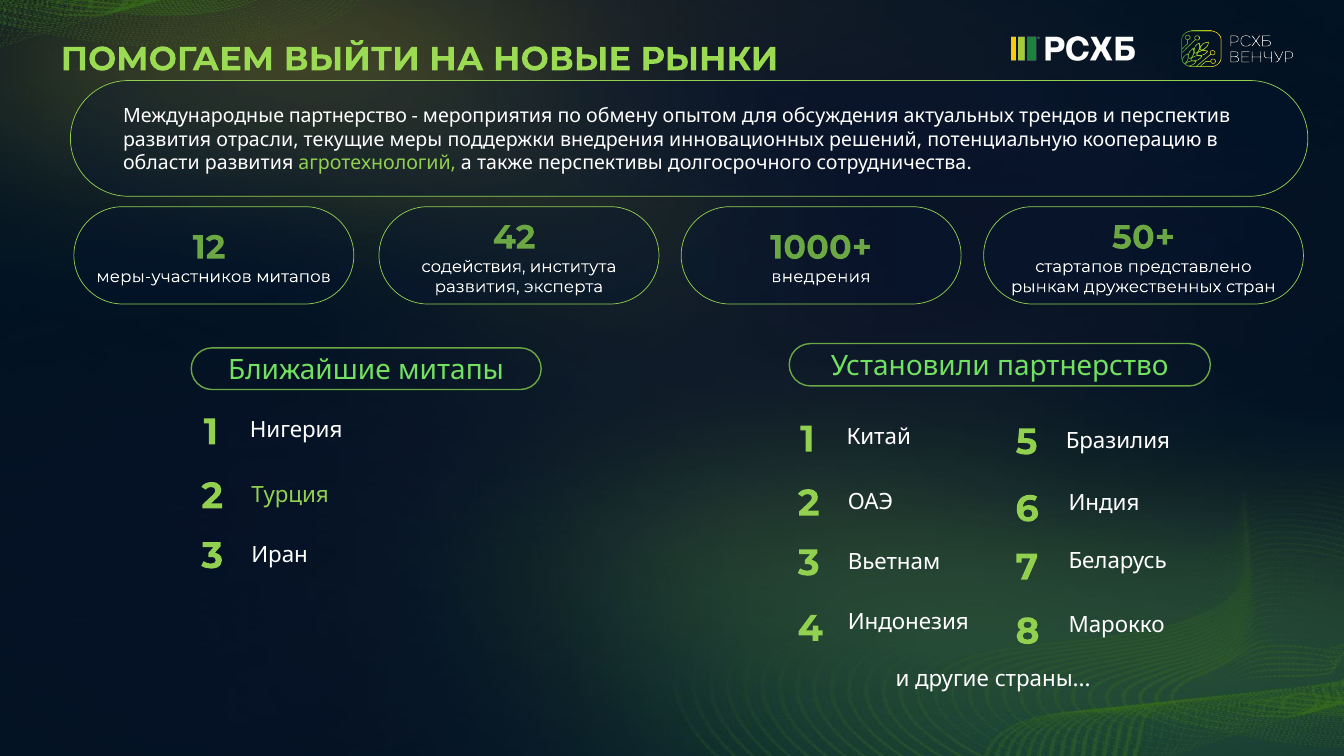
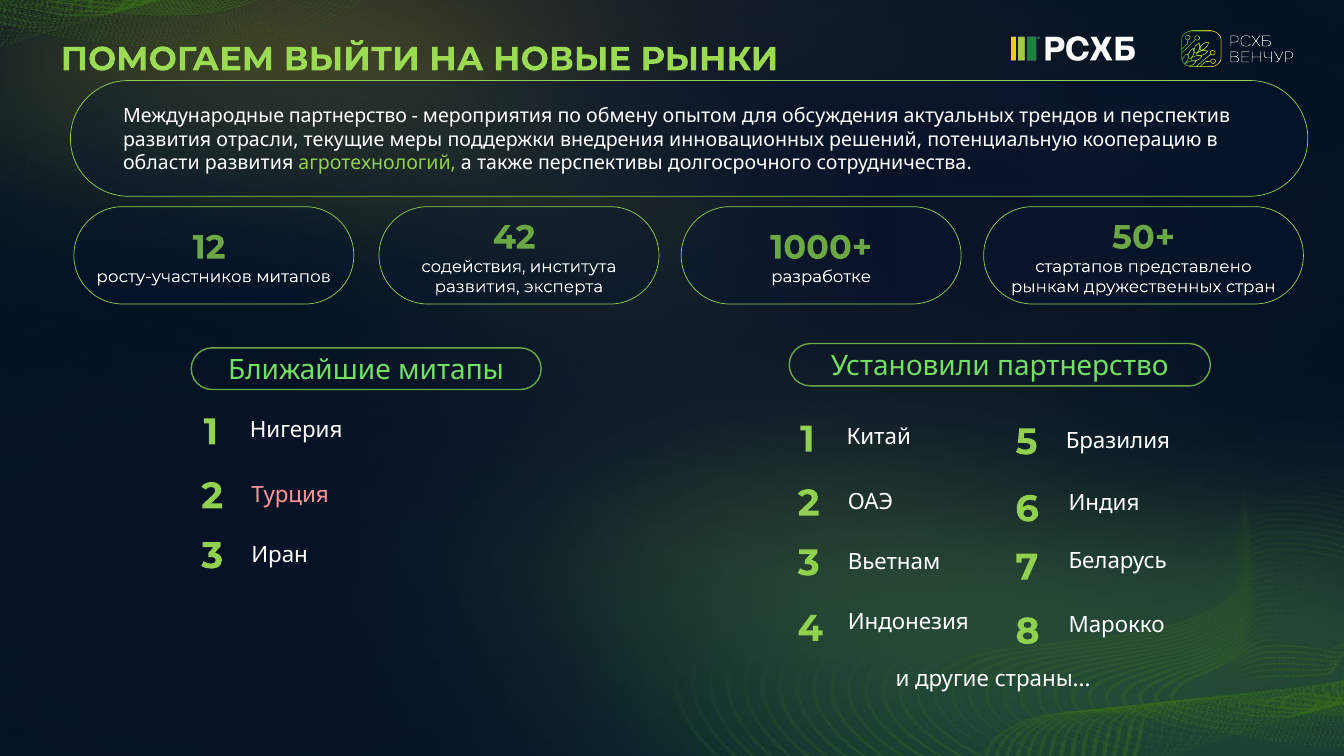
меры-участников: меры-участников -> росту-участников (174, 277)
внедрения: внедрения -> разработке (821, 277)
Турция colour: light green -> pink (290, 495)
